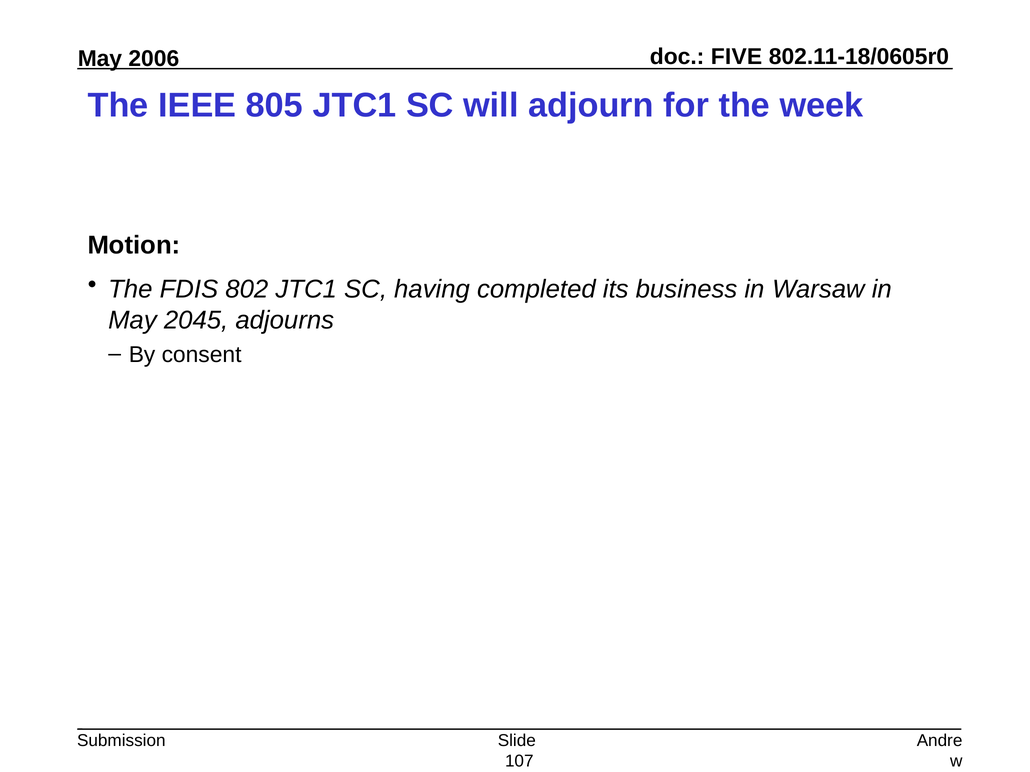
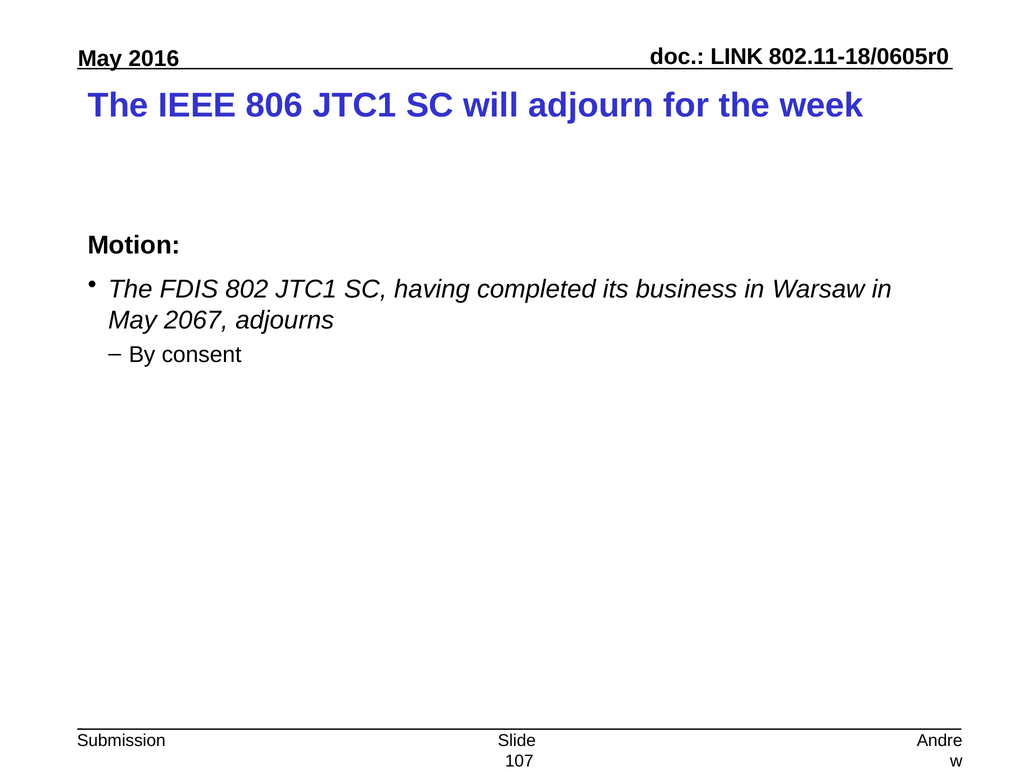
FIVE: FIVE -> LINK (737, 57)
2006: 2006 -> 2016 (154, 59)
805: 805 -> 806 (274, 105)
2045: 2045 -> 2067 (196, 320)
